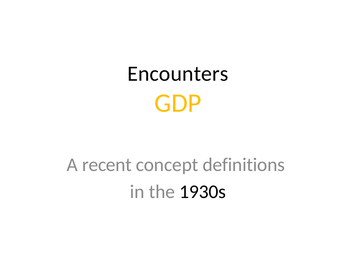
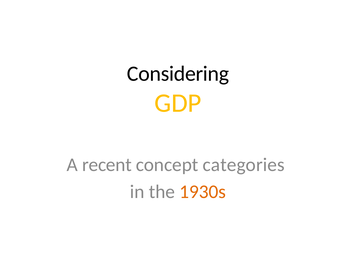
Encounters: Encounters -> Considering (178, 74)
definitions: definitions -> categories (244, 165)
1930s colour: black -> orange (203, 192)
